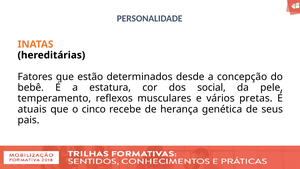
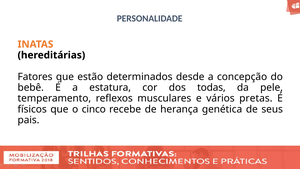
social: social -> todas (211, 87)
atuais: atuais -> físicos (32, 109)
